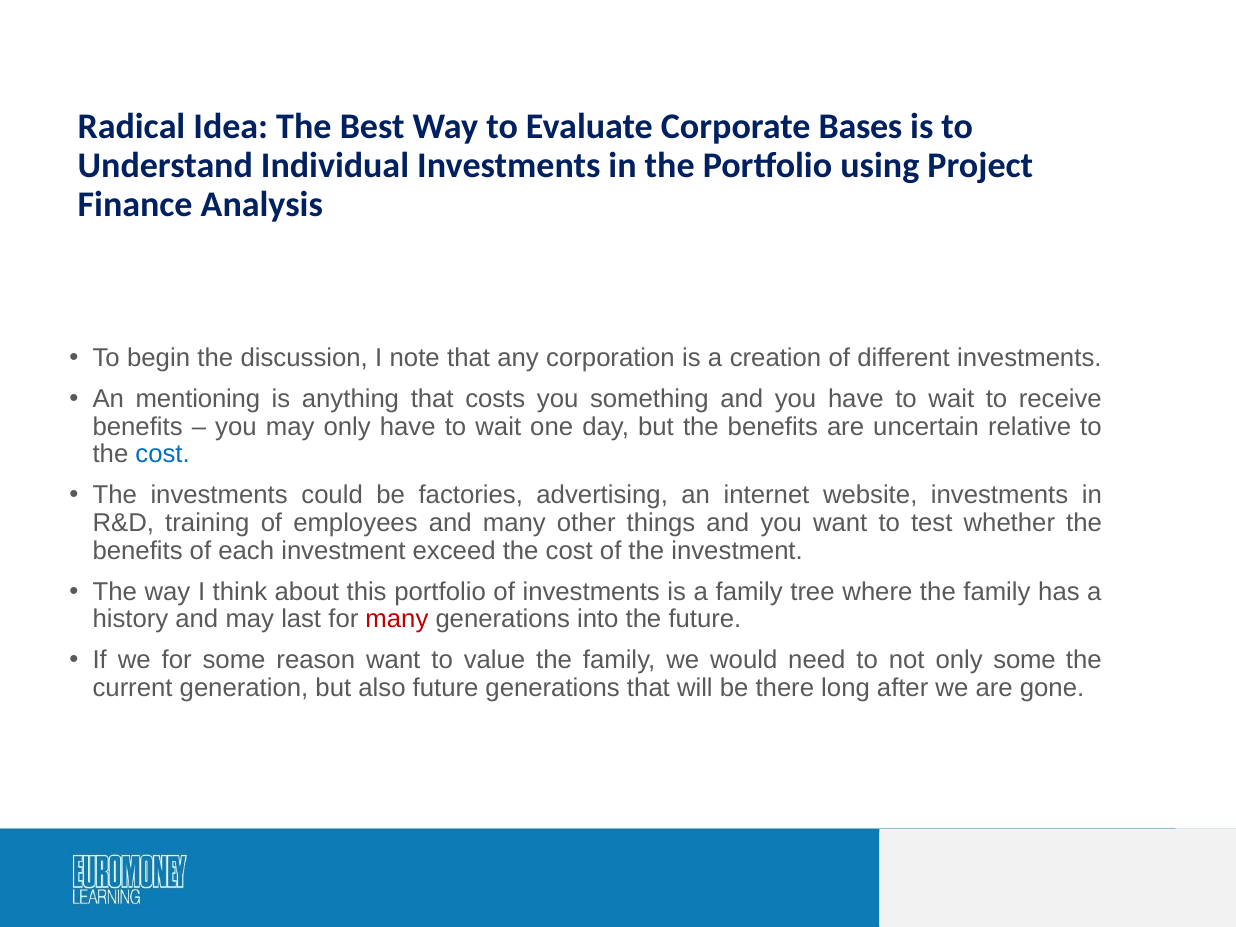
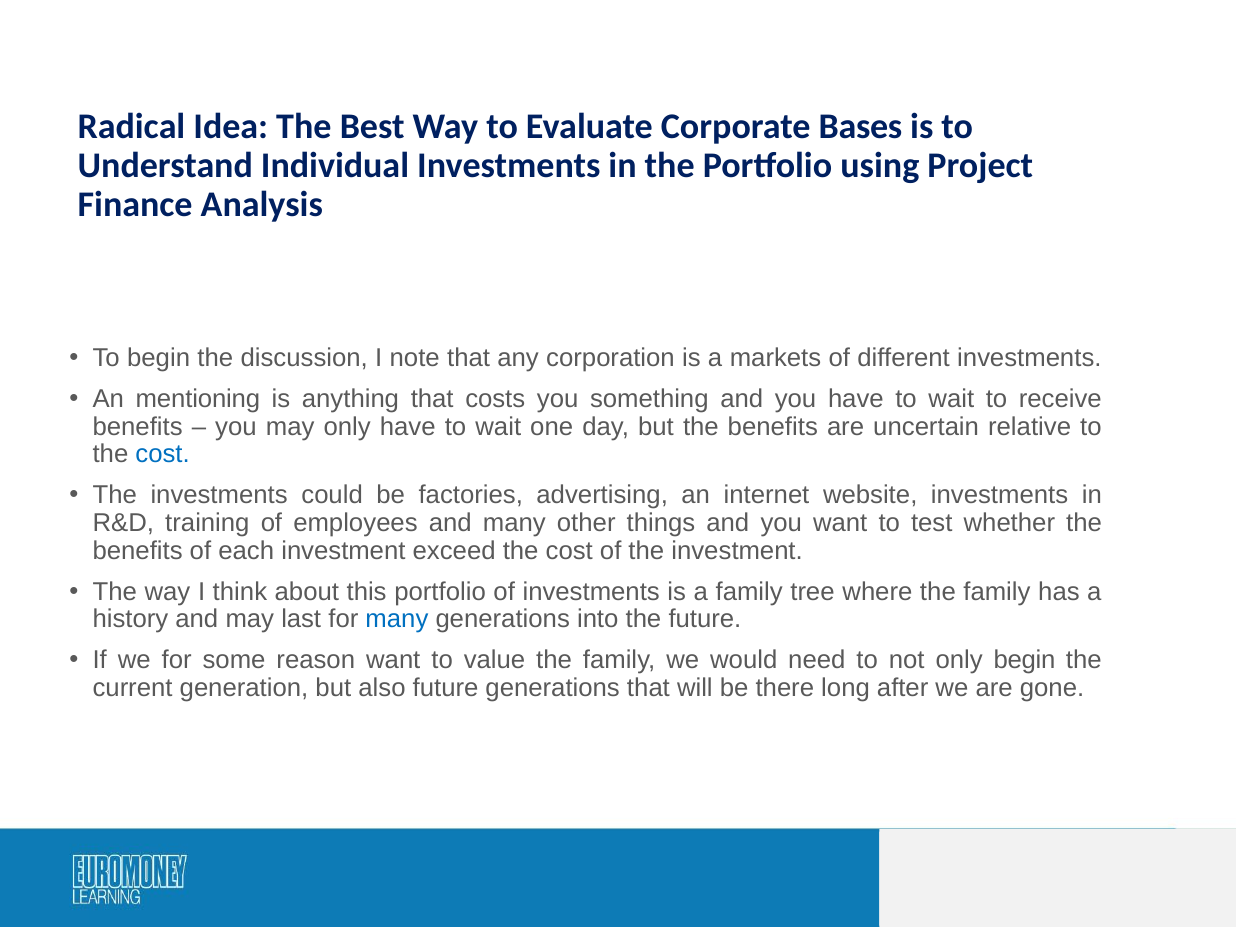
creation: creation -> markets (776, 358)
many colour: red -> blue (397, 619)
only some: some -> begin (1025, 660)
